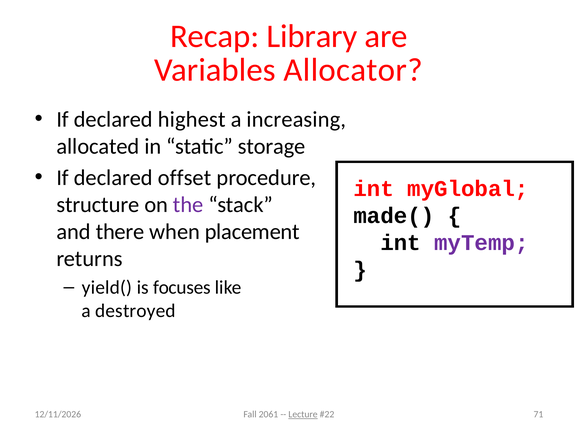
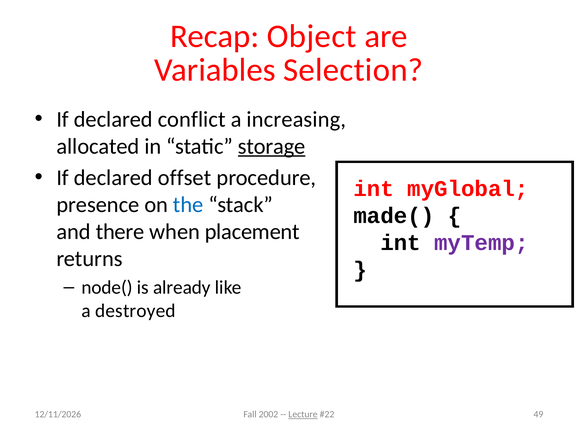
Library: Library -> Object (312, 36)
Allocator: Allocator -> Selection (353, 70)
highest: highest -> conflict (192, 119)
storage underline: none -> present (272, 146)
structure: structure -> presence (98, 205)
the colour: purple -> blue (188, 205)
yield(: yield( -> node( (107, 287)
focuses: focuses -> already (182, 287)
71: 71 -> 49 (538, 414)
2061: 2061 -> 2002 (268, 414)
